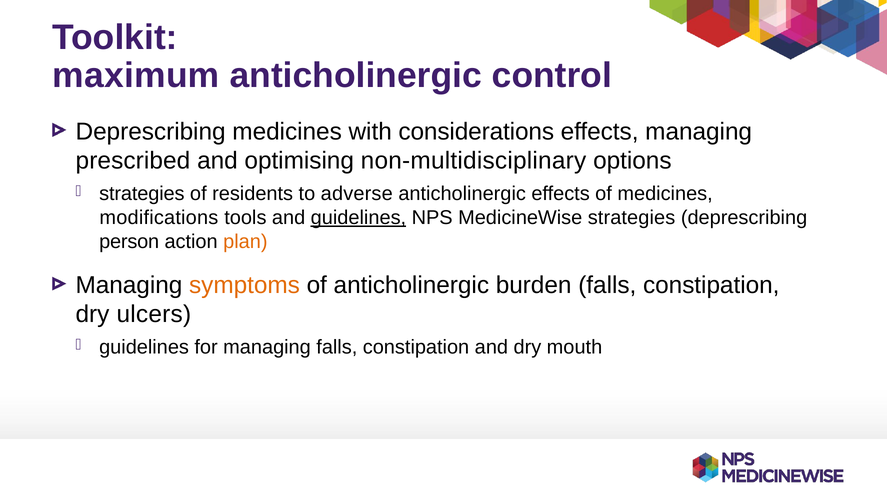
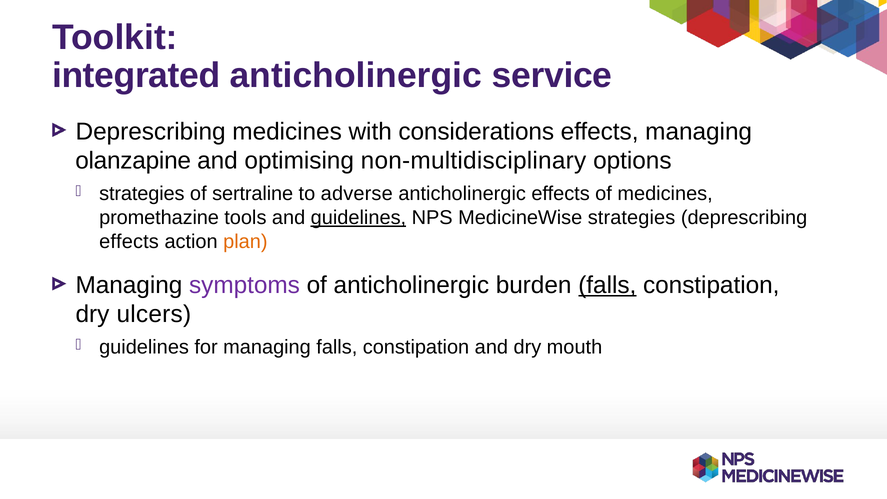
maximum: maximum -> integrated (136, 76)
control: control -> service (552, 76)
prescribed: prescribed -> olanzapine (133, 161)
residents: residents -> sertraline (253, 194)
modifications: modifications -> promethazine (159, 218)
person: person -> effects (129, 242)
symptoms colour: orange -> purple (244, 285)
falls underline: none -> present (607, 285)
